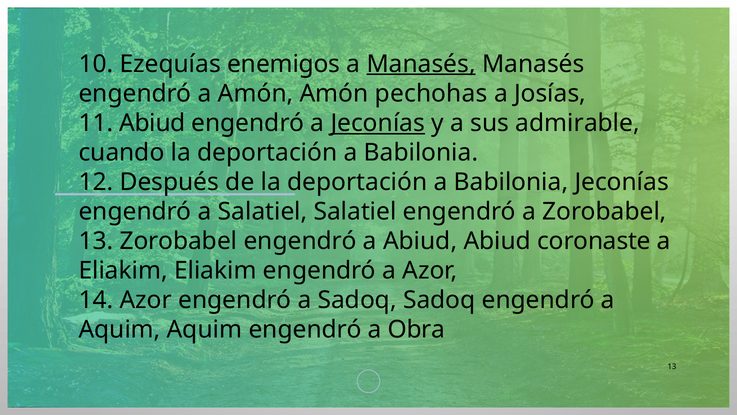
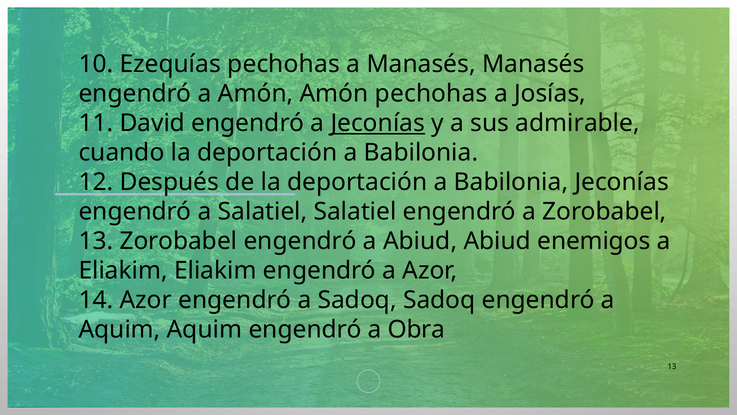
Ezequías enemigos: enemigos -> pechohas (284, 64)
Manasés underline: present -> none (421, 64)
11 Abiud: Abiud -> David (152, 123)
coronaste: coronaste -> enemigos (594, 241)
